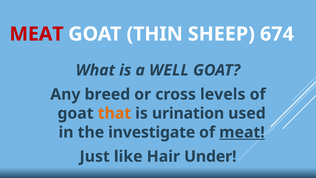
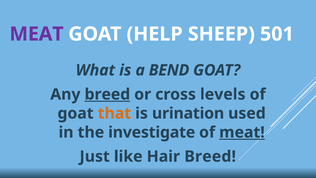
MEAT colour: red -> purple (37, 34)
THIN: THIN -> HELP (155, 34)
674: 674 -> 501 (277, 34)
WELL: WELL -> BEND (169, 70)
breed underline: none -> present (107, 94)
Hair Under: Under -> Breed (210, 156)
